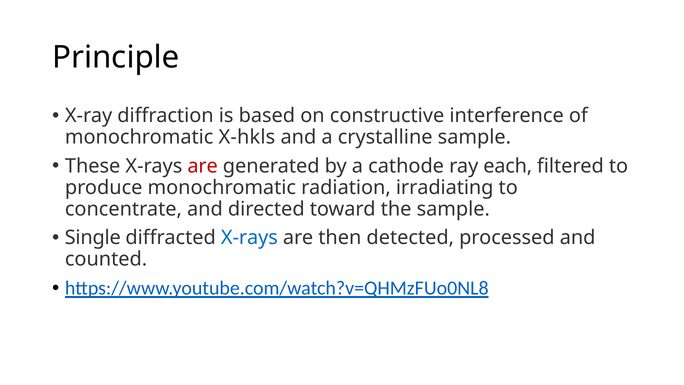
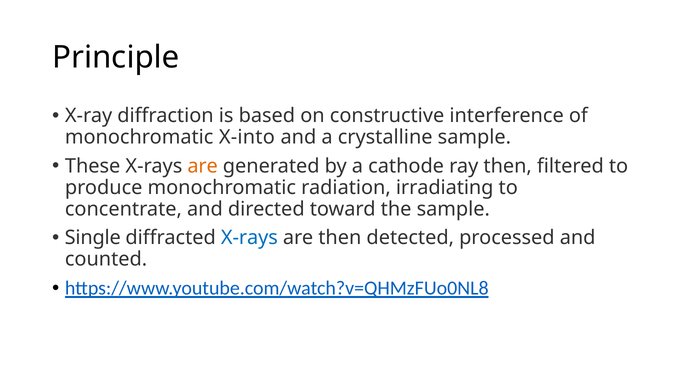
X-hkls: X-hkls -> X-into (247, 137)
are colour: red -> orange (203, 166)
ray each: each -> then (508, 166)
